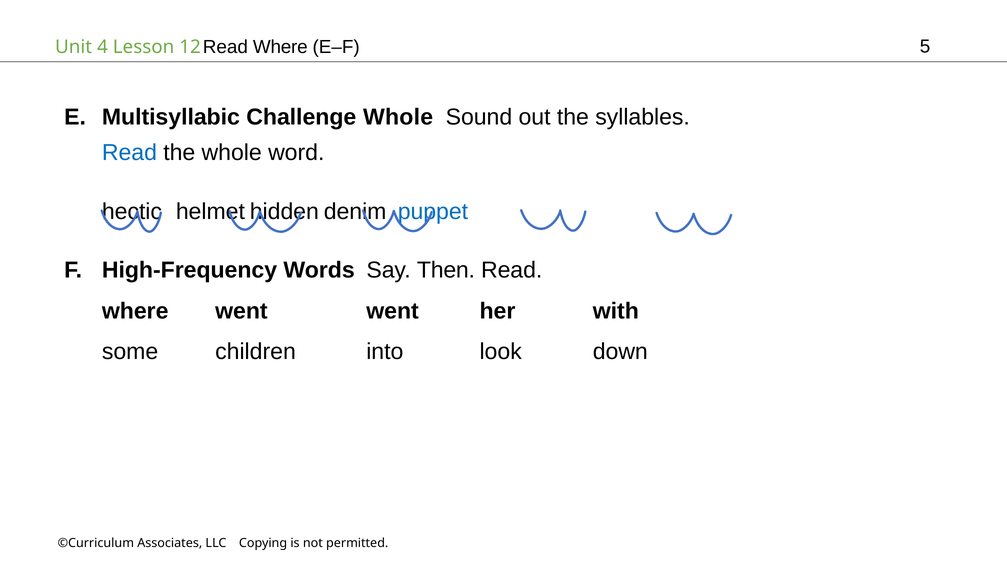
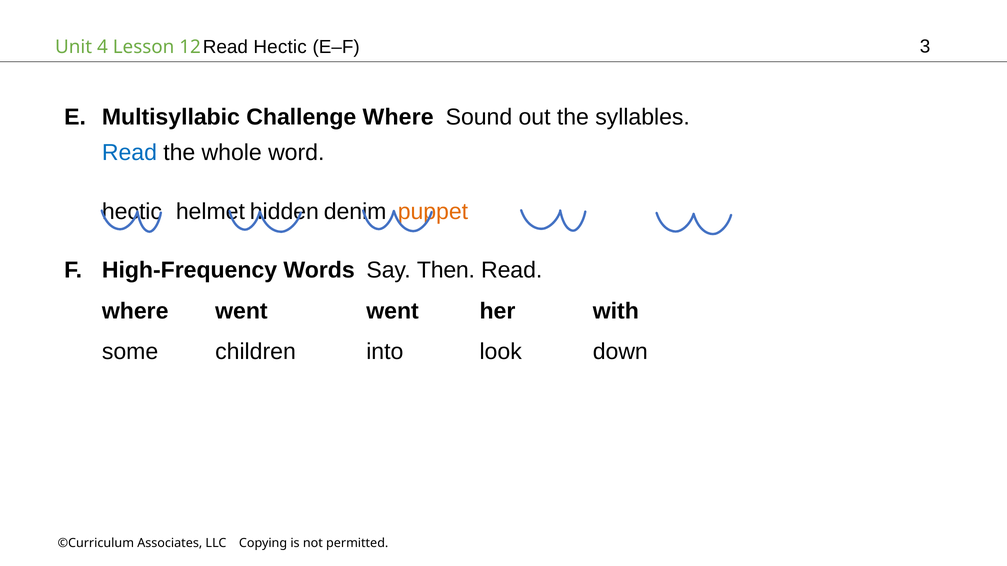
Where: Where -> Hectic (280, 47)
5: 5 -> 3 (925, 47)
Challenge Whole: Whole -> Where (398, 117)
puppet colour: blue -> orange (433, 212)
